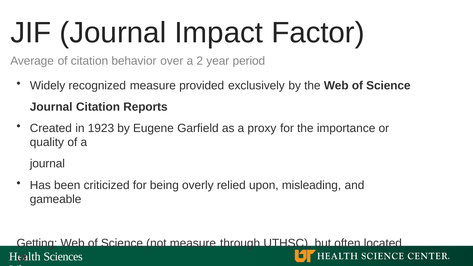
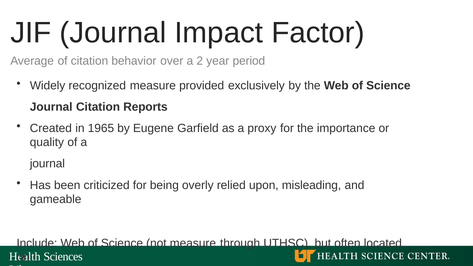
1923: 1923 -> 1965 (101, 128)
Getting: Getting -> Include (37, 243)
